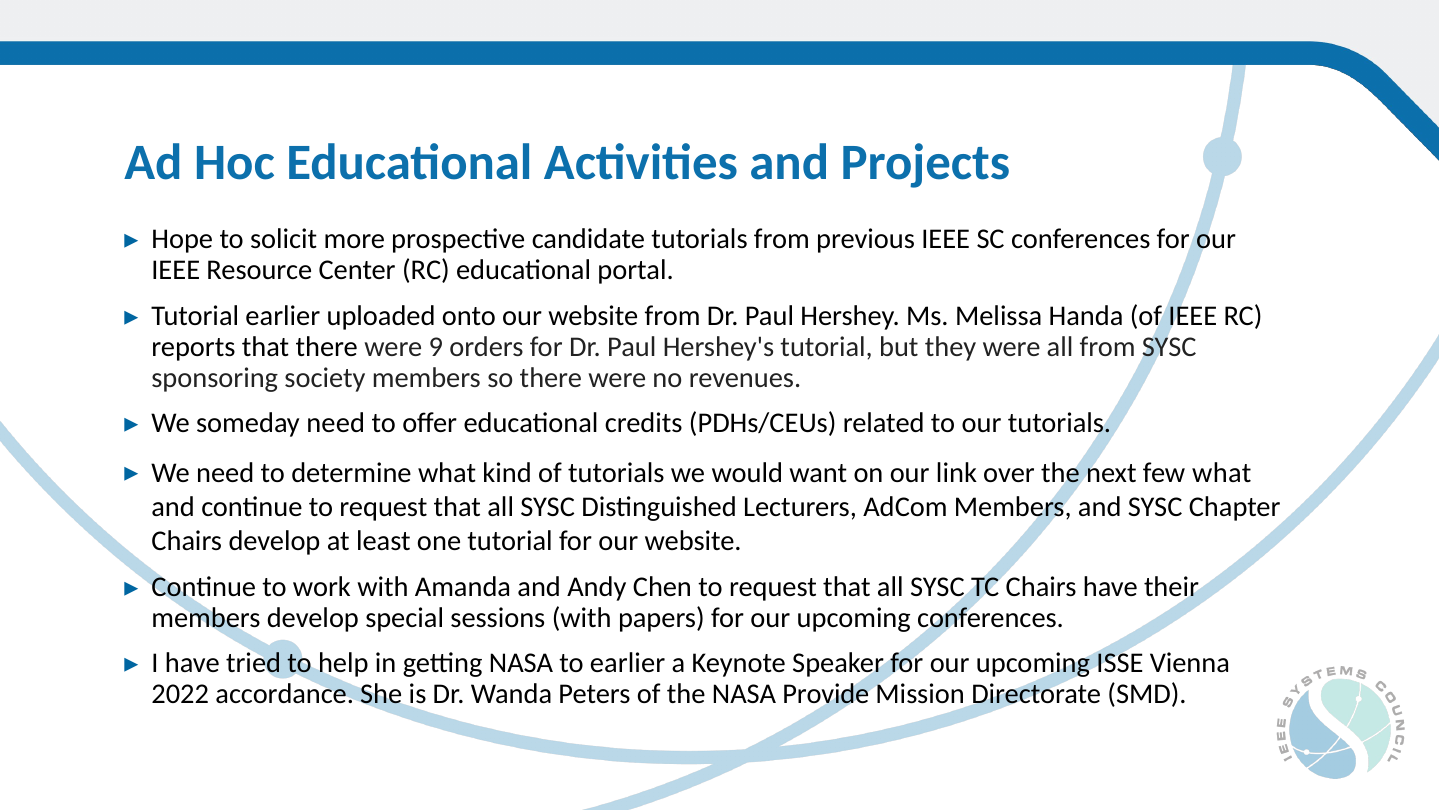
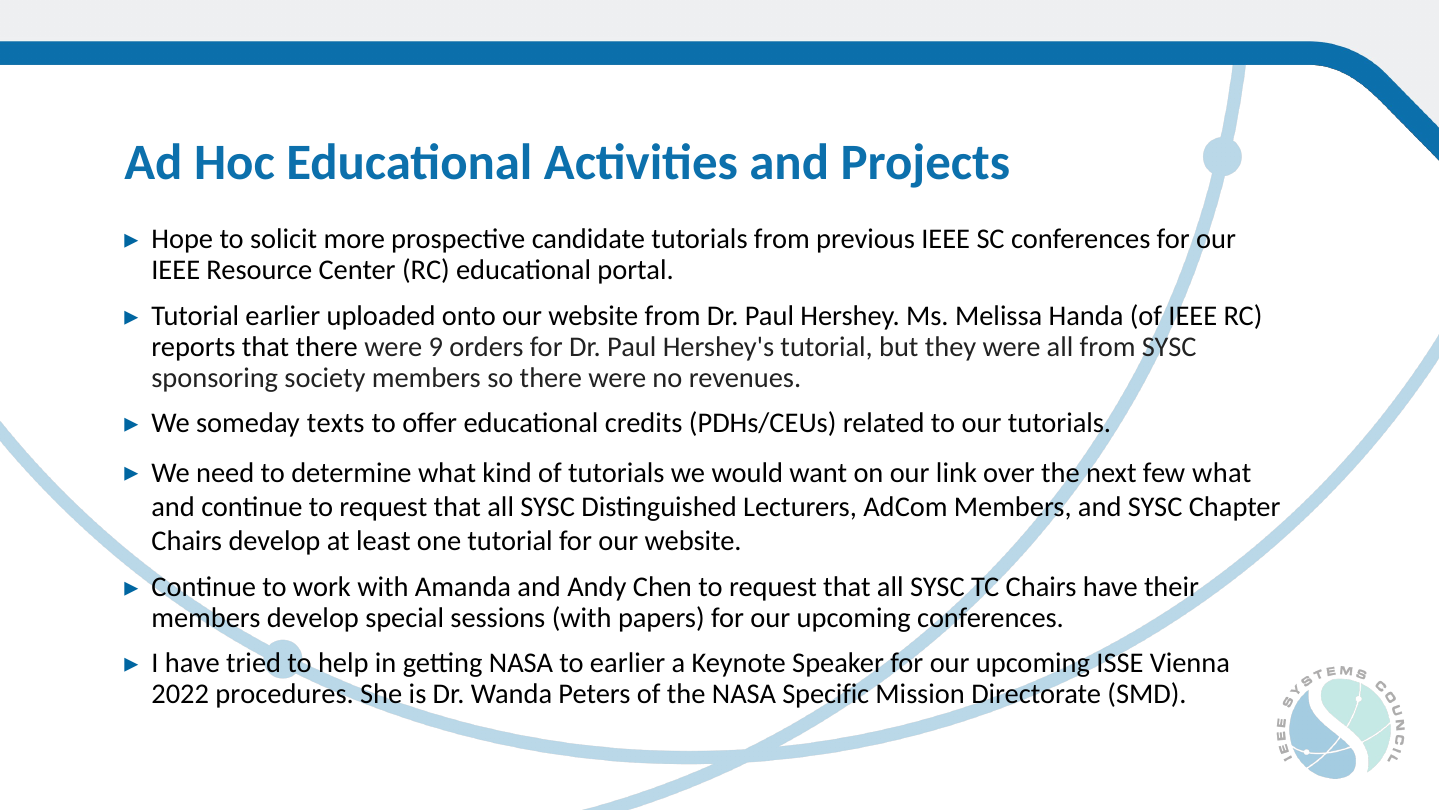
someday need: need -> texts (336, 423)
accordance: accordance -> procedures (285, 694)
Provide: Provide -> Specific (826, 694)
